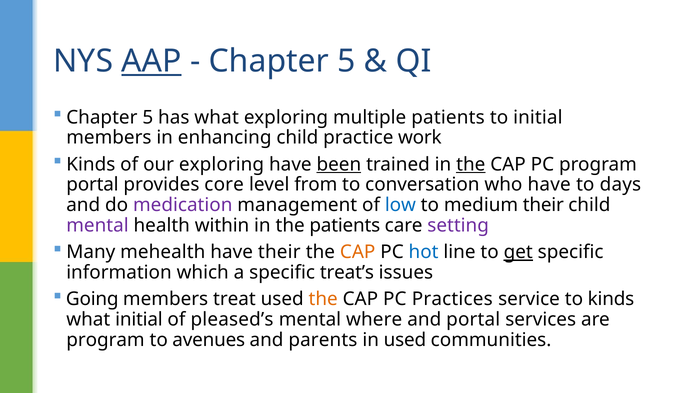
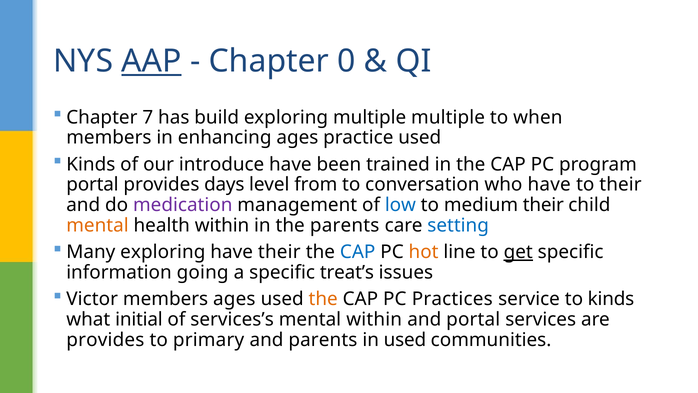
5: 5 -> 0 (346, 61)
5: 5 -> 7 (148, 117)
has what: what -> build (217, 117)
multiple patients: patients -> multiple (448, 117)
to initial: initial -> when (538, 117)
enhancing child: child -> ages (297, 138)
practice work: work -> used (420, 138)
our exploring: exploring -> introduce (222, 164)
been underline: present -> none (339, 164)
the underline: present -> none (471, 164)
core: core -> days (224, 185)
to days: days -> their (620, 185)
mental colour: purple -> orange (97, 225)
the patients: patients -> parents (345, 225)
setting colour: purple -> blue (458, 225)
Many mehealth: mehealth -> exploring (163, 252)
CAP colour: orange -> blue (358, 252)
hot colour: blue -> orange (424, 252)
which: which -> going (203, 272)
Going: Going -> Victor (92, 299)
members treat: treat -> ages (234, 299)
pleased’s: pleased’s -> services’s (232, 319)
mental where: where -> within (374, 319)
program: program -> provides (105, 340)
avenues: avenues -> primary (209, 340)
